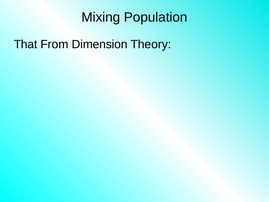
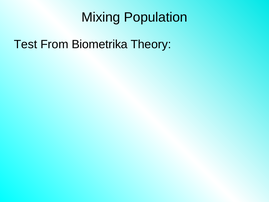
That: That -> Test (26, 44)
Dimension: Dimension -> Biometrika (100, 44)
